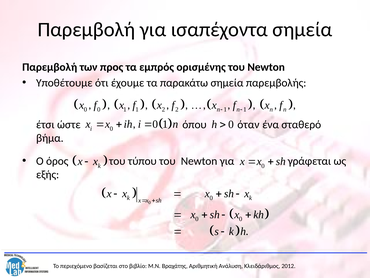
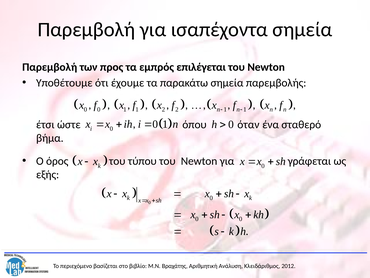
ορισμένης: ορισμένης -> επιλέγεται (201, 67)
